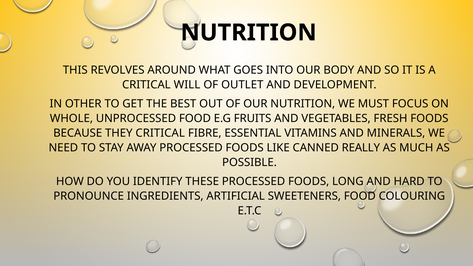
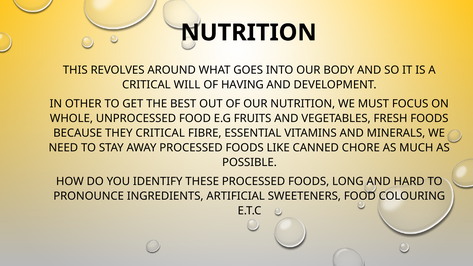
OUTLET: OUTLET -> HAVING (242, 85)
REALLY: REALLY -> CHORE (361, 148)
